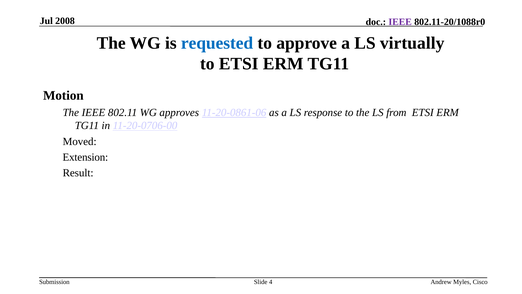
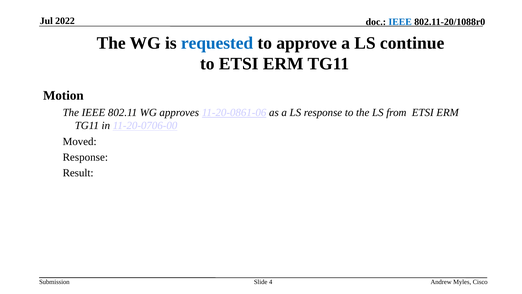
2008: 2008 -> 2022 (65, 21)
IEEE colour: purple -> blue (400, 22)
virtually: virtually -> continue (412, 43)
Extension: Extension -> Response (85, 157)
